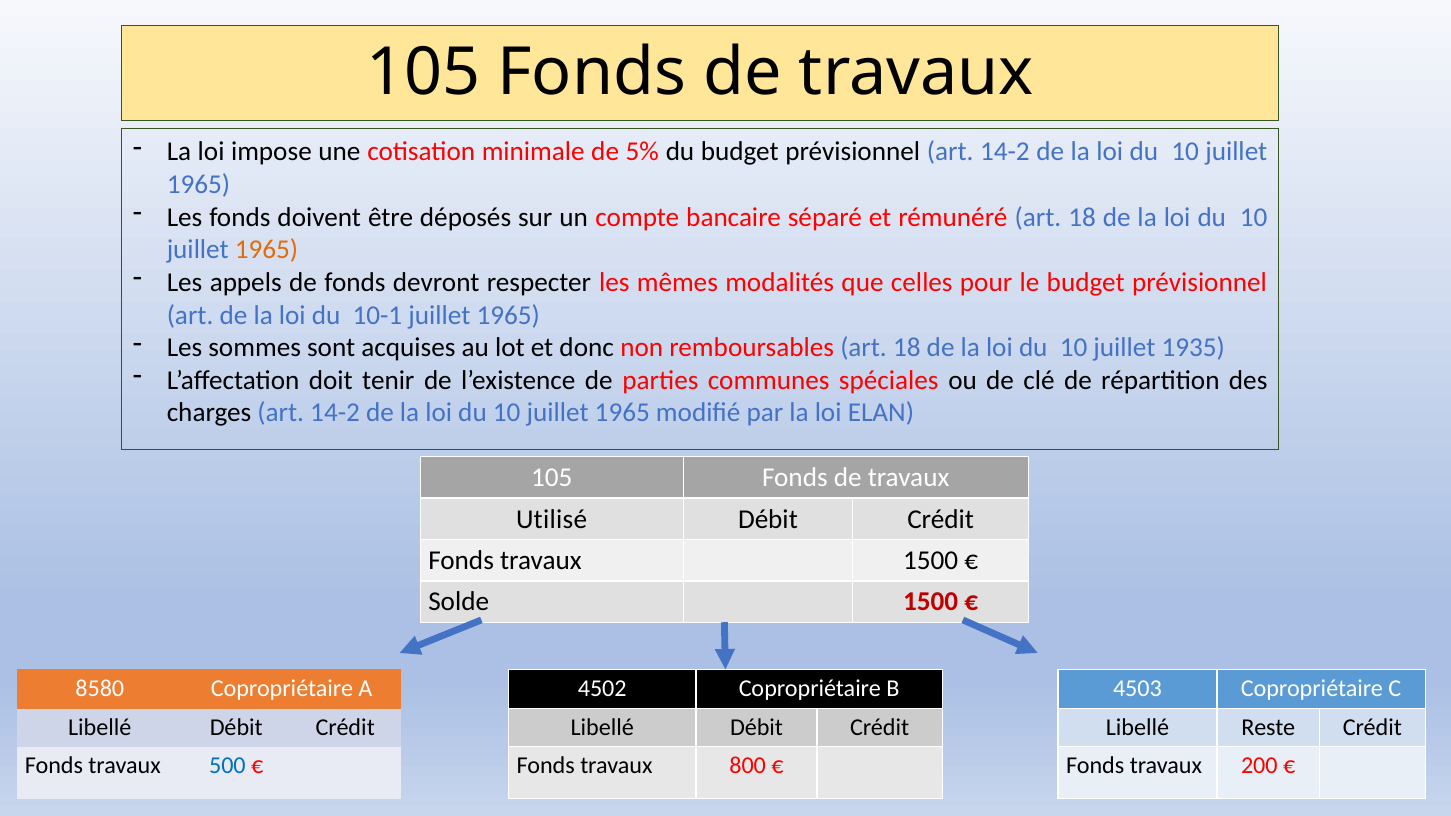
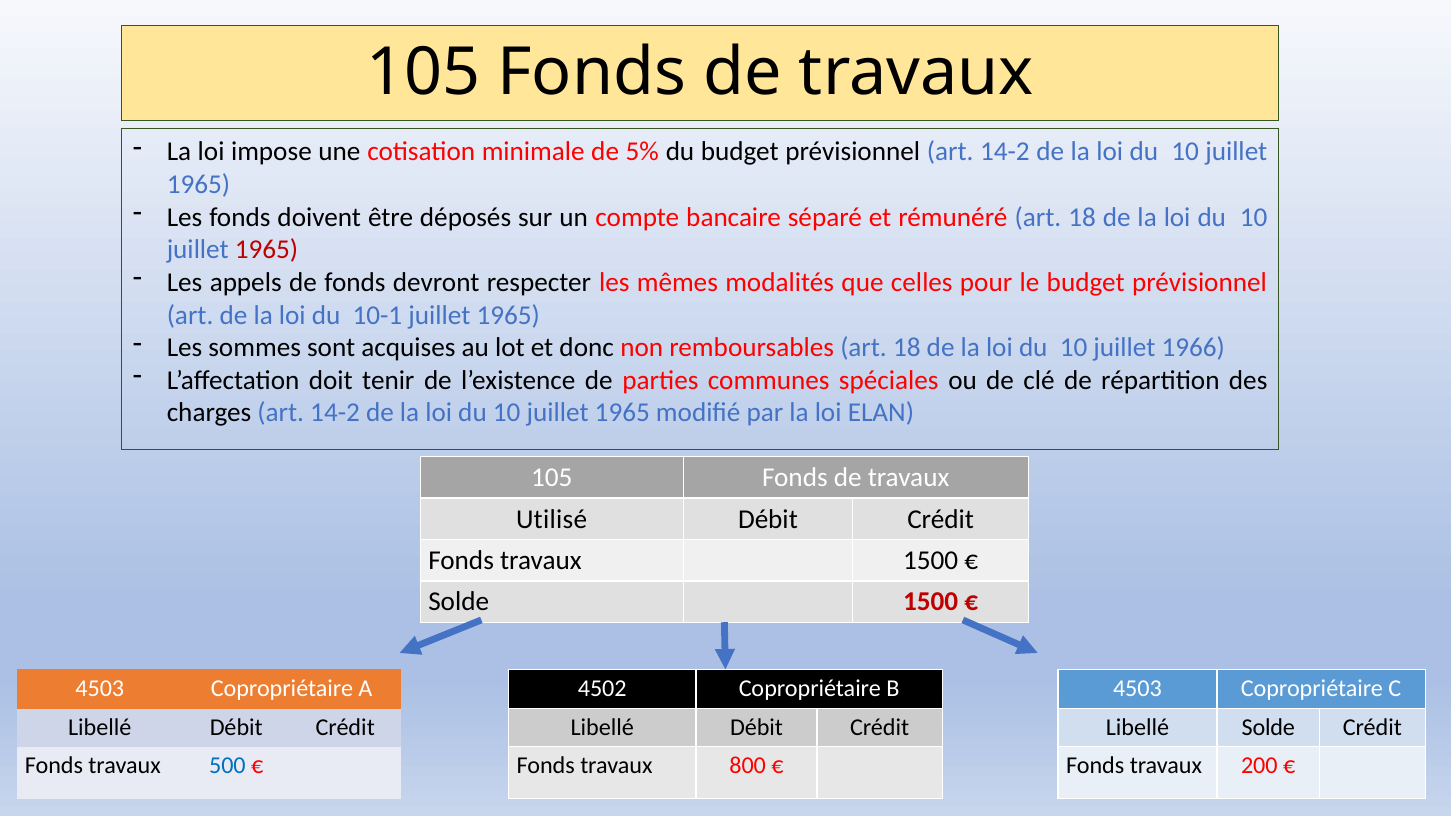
1965 colour: orange -> red (266, 250)
1935: 1935 -> 1966 (1193, 348)
8580: 8580 -> 4503 (100, 689)
Libellé Reste: Reste -> Solde (1268, 728)
